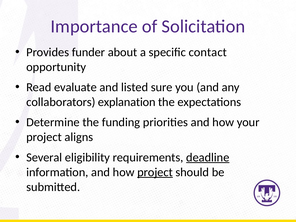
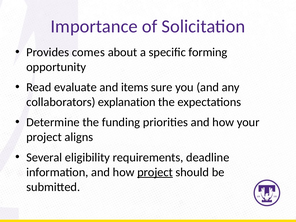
funder: funder -> comes (88, 52)
contact: contact -> forming (208, 52)
listed: listed -> items (135, 87)
deadline underline: present -> none (208, 157)
